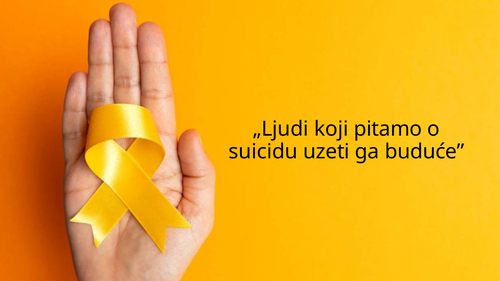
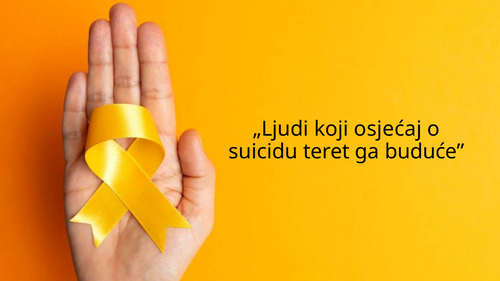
pitamo: pitamo -> osjećaj (388, 129)
uzeti: uzeti -> teret (326, 152)
